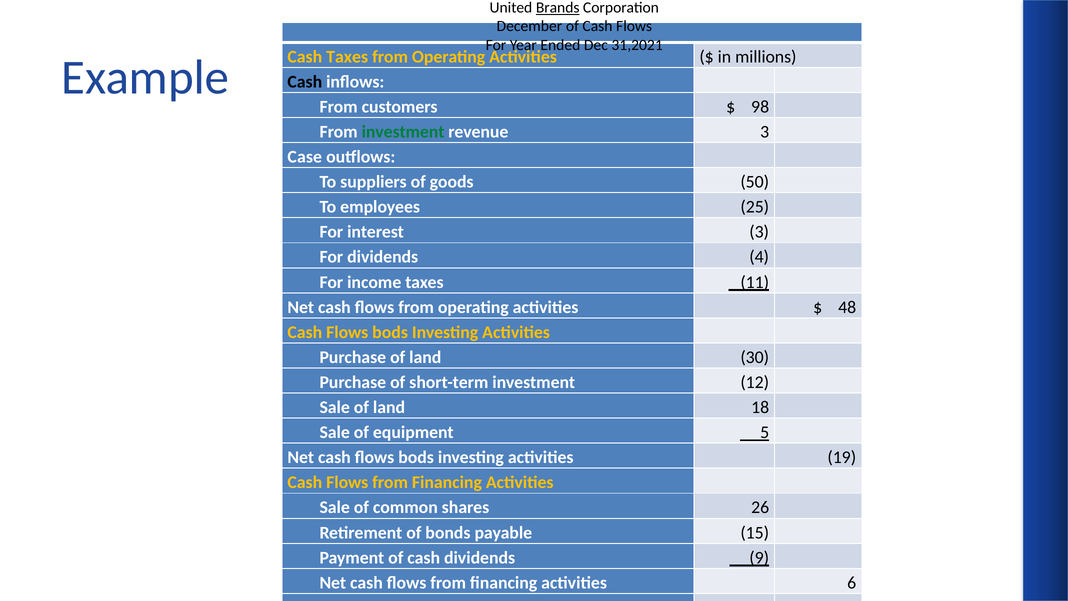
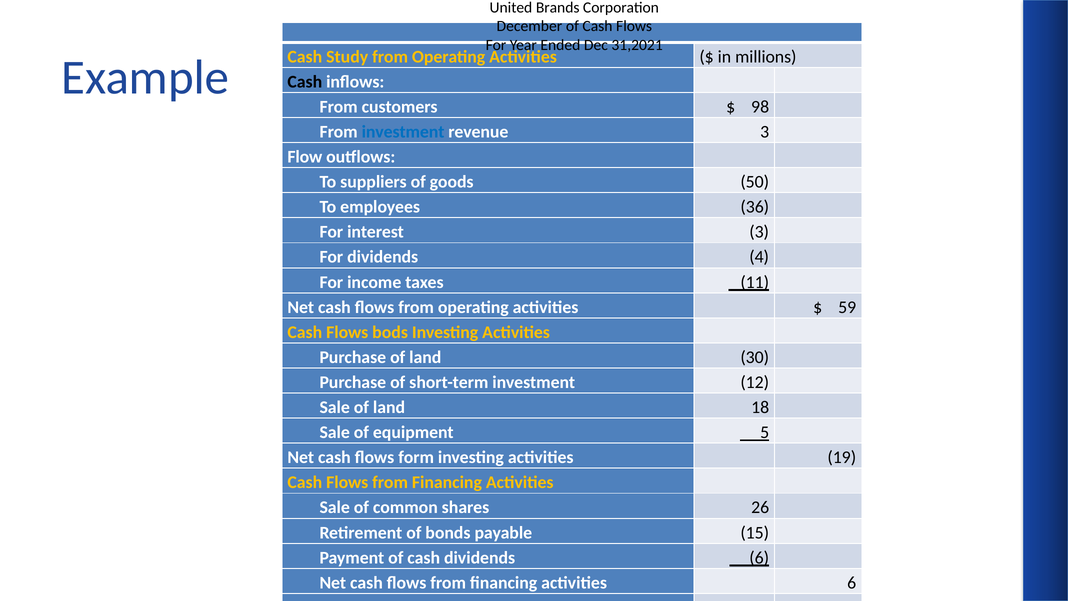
Brands underline: present -> none (558, 8)
Cash Taxes: Taxes -> Study (347, 57)
investment colour: green -> blue (403, 132)
Case: Case -> Flow (305, 157)
25: 25 -> 36 (755, 207)
48: 48 -> 59 (847, 307)
Net cash flows bods: bods -> form (416, 457)
dividends 9: 9 -> 6 (759, 557)
